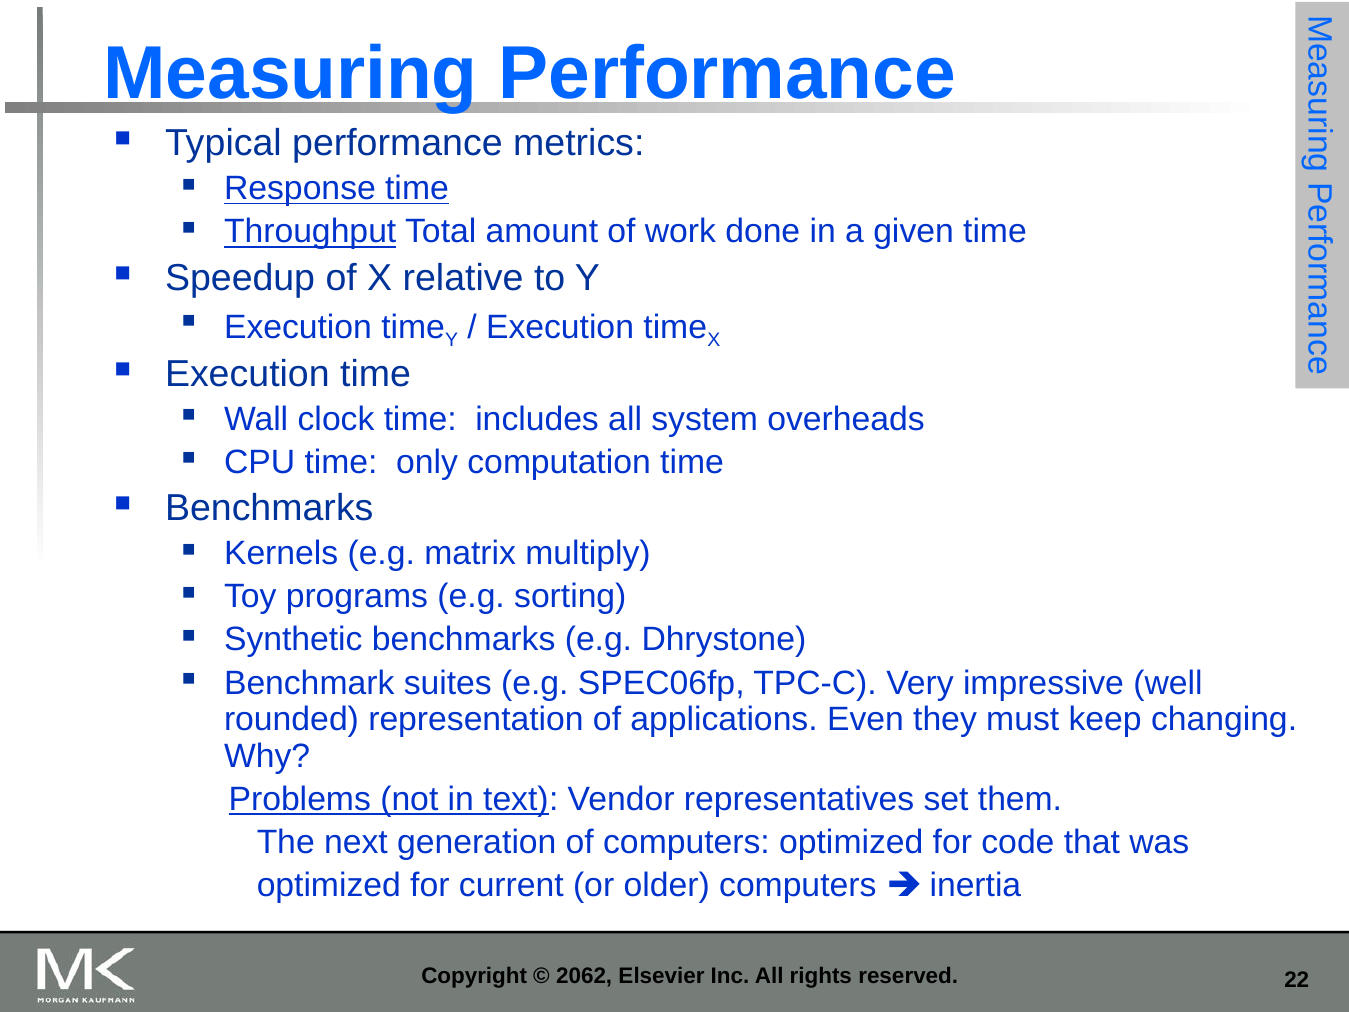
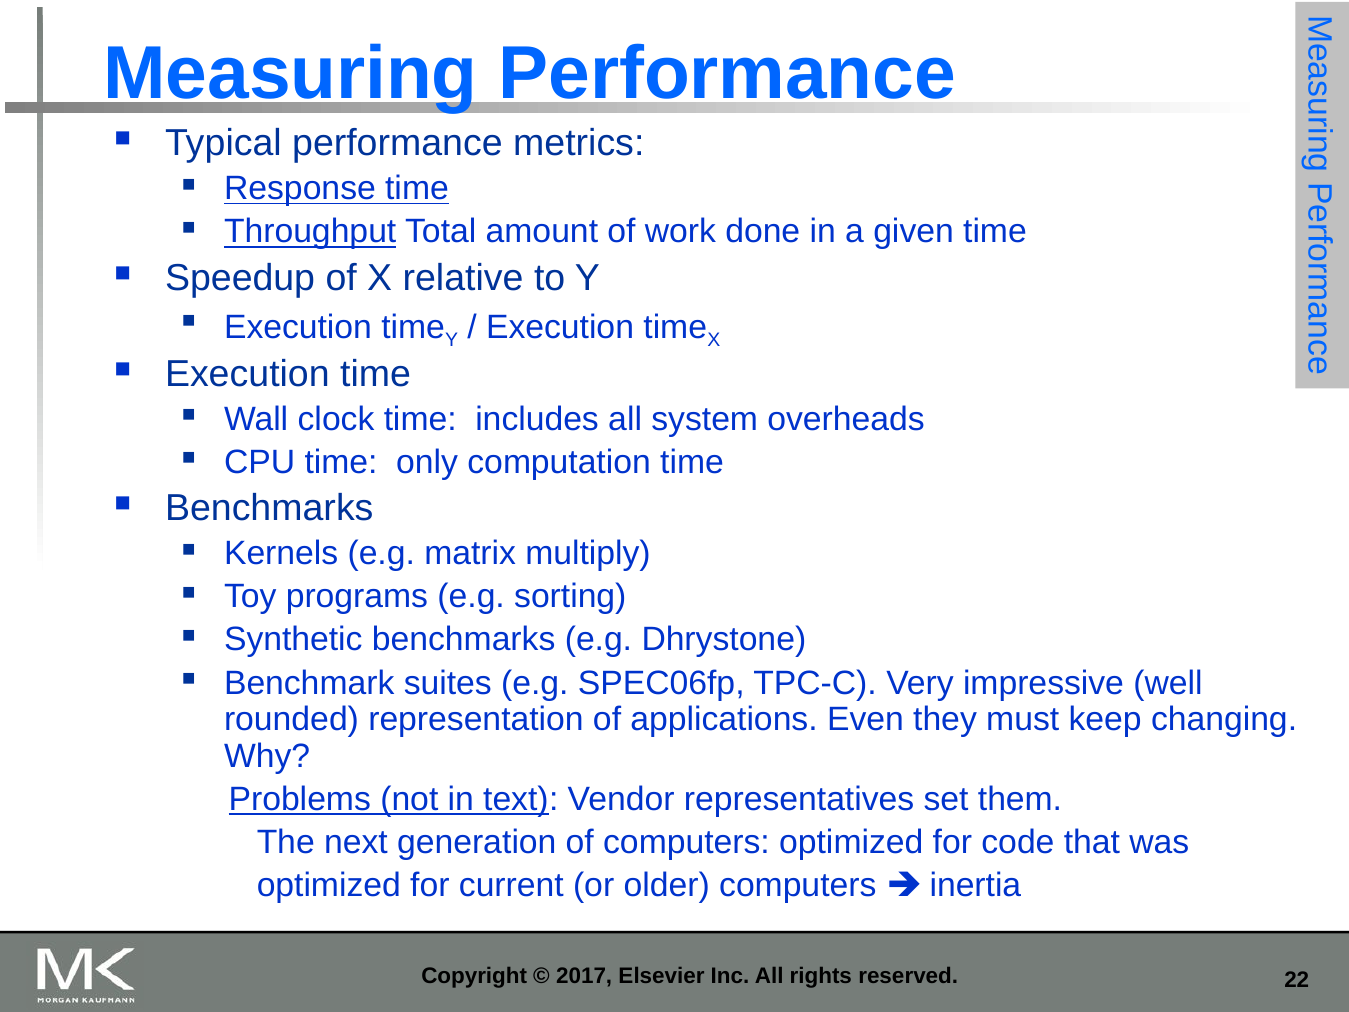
2062: 2062 -> 2017 (584, 976)
